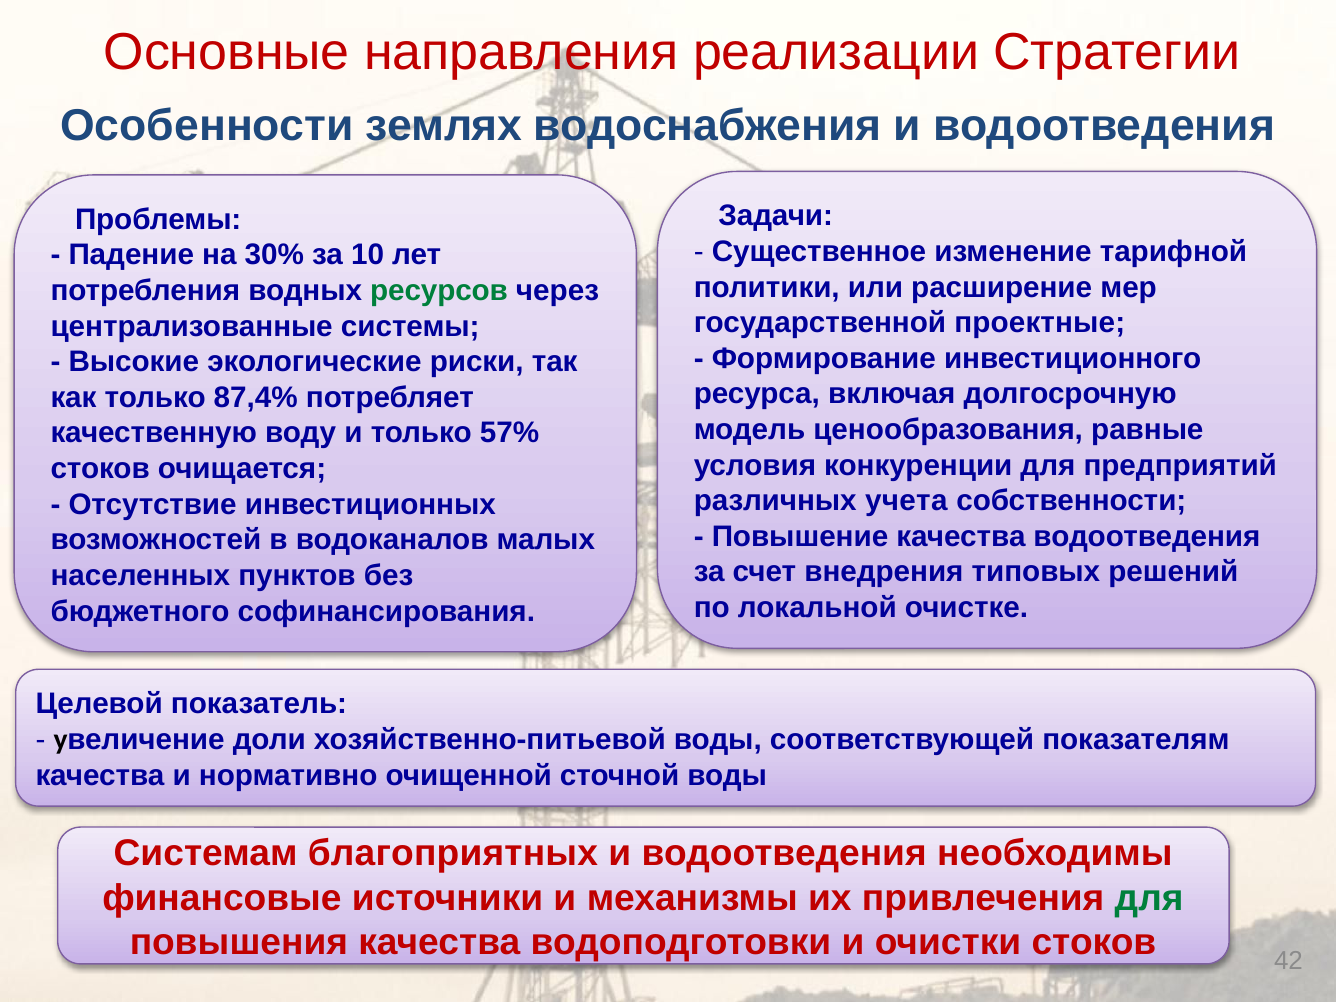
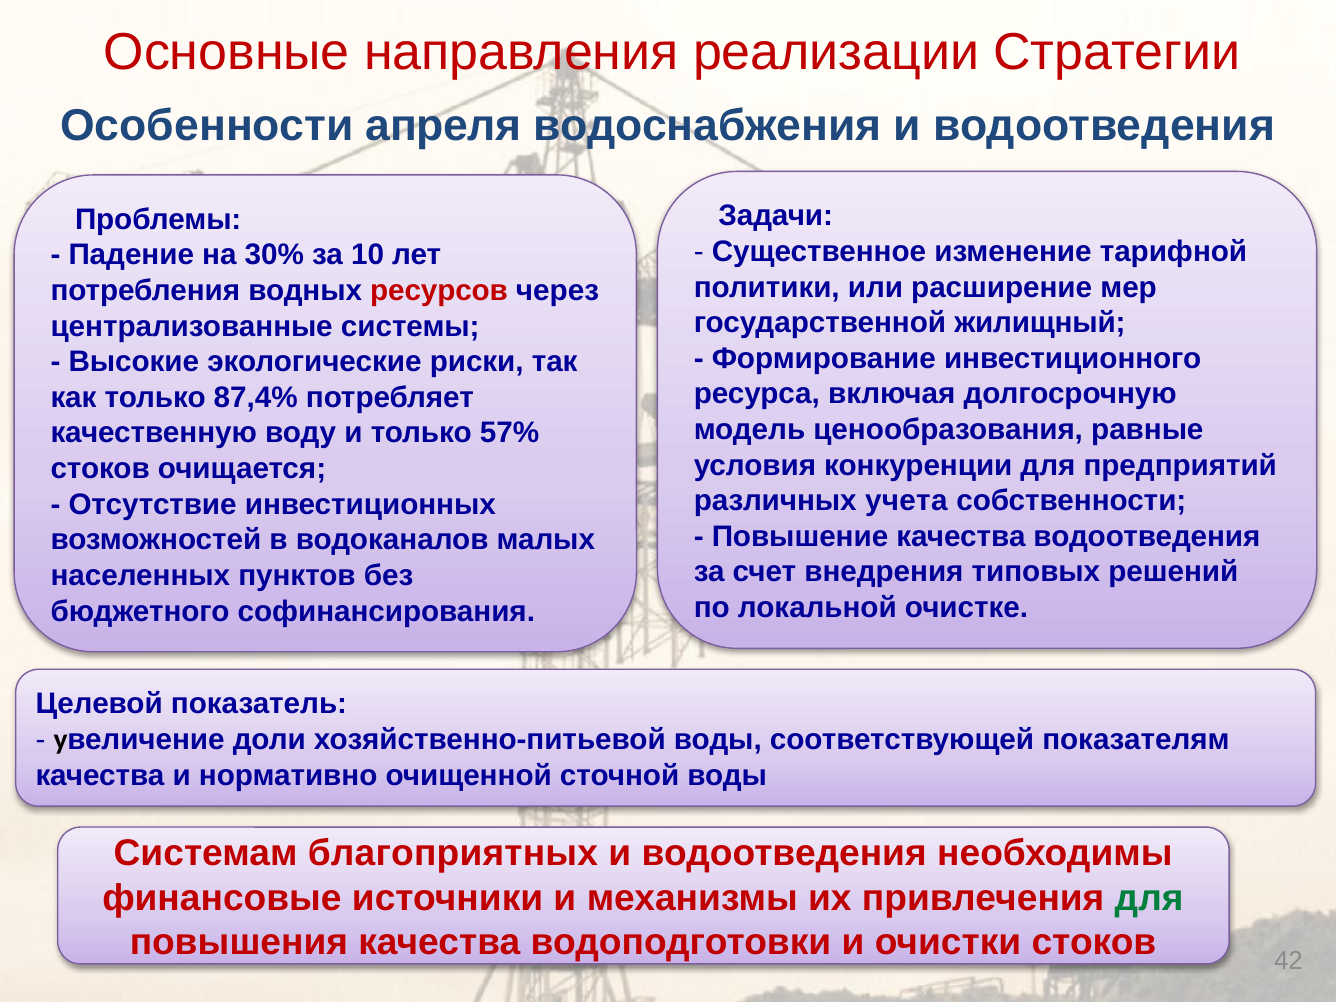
землях: землях -> апреля (444, 125)
ресурсов colour: green -> red (439, 291)
проектные: проектные -> жилищный (1040, 323)
